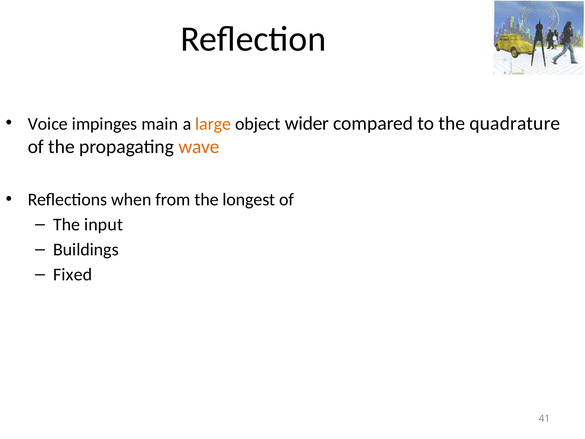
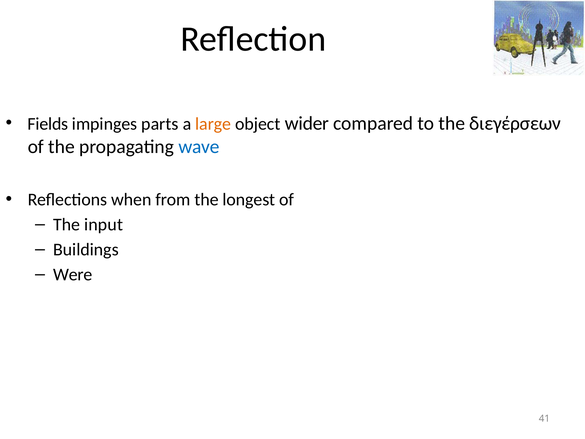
Voice: Voice -> Fields (48, 124)
main: main -> parts (160, 124)
quadrature: quadrature -> διεγέρσεων (515, 123)
wave colour: orange -> blue (199, 147)
Fixed: Fixed -> Were (73, 274)
